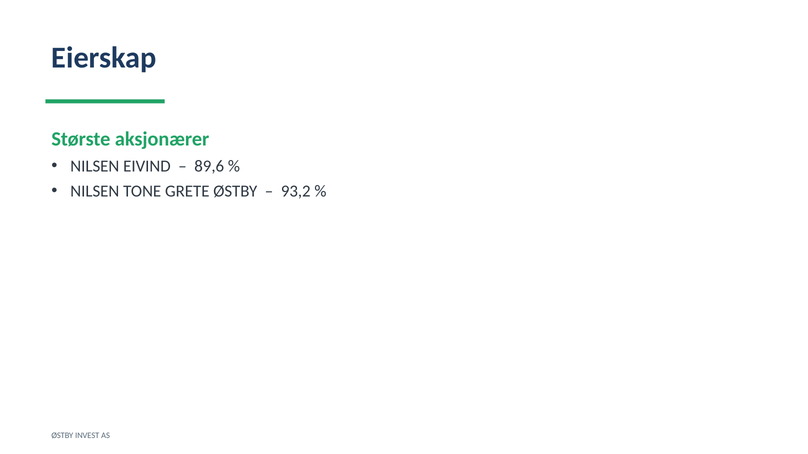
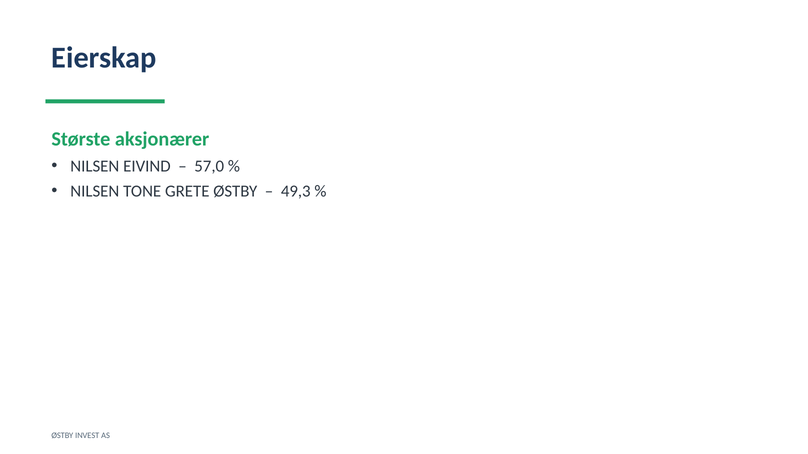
89,6: 89,6 -> 57,0 (209, 166)
93,2: 93,2 -> 49,3 (296, 191)
